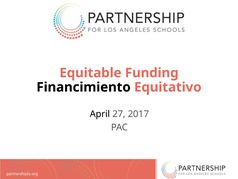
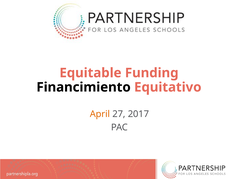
April colour: black -> orange (100, 114)
